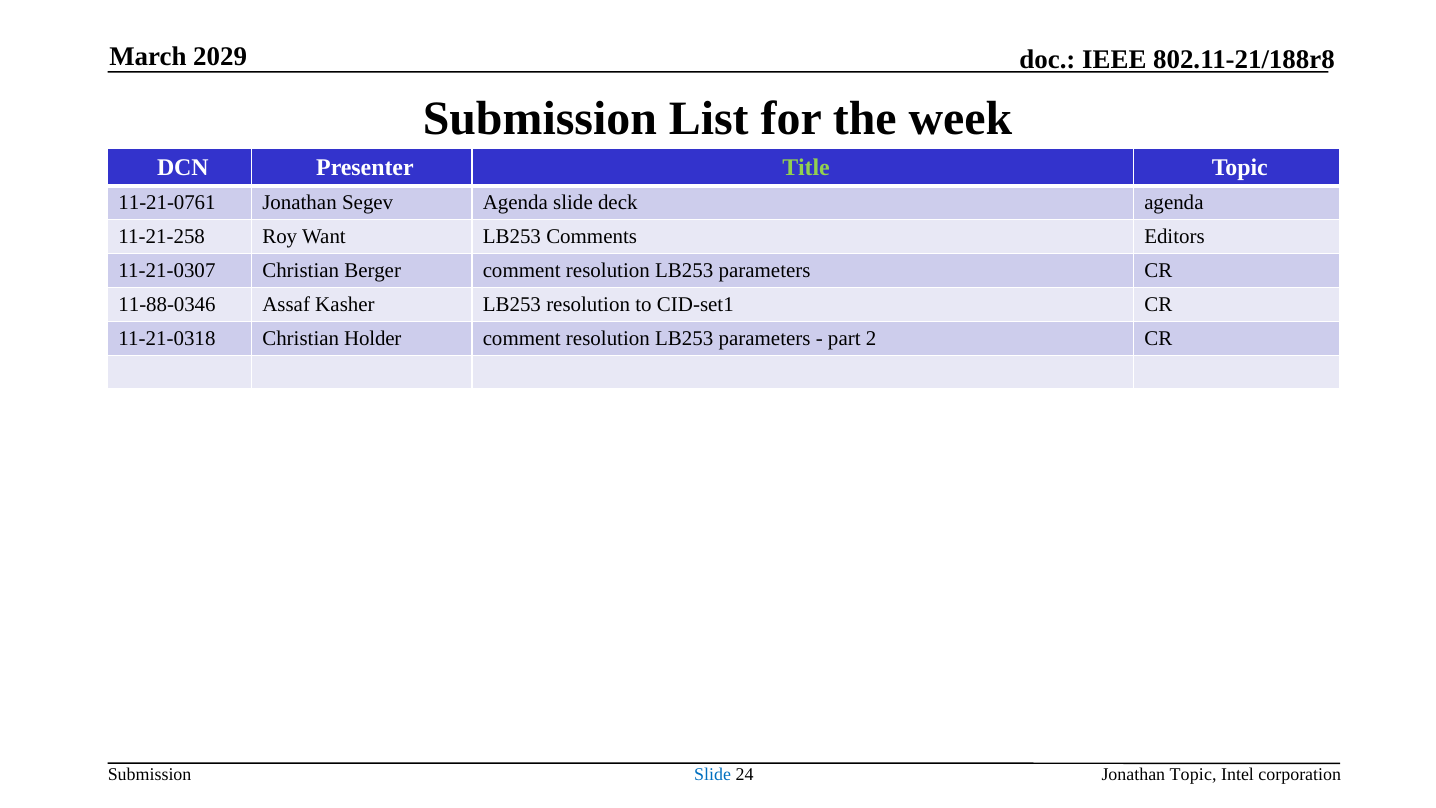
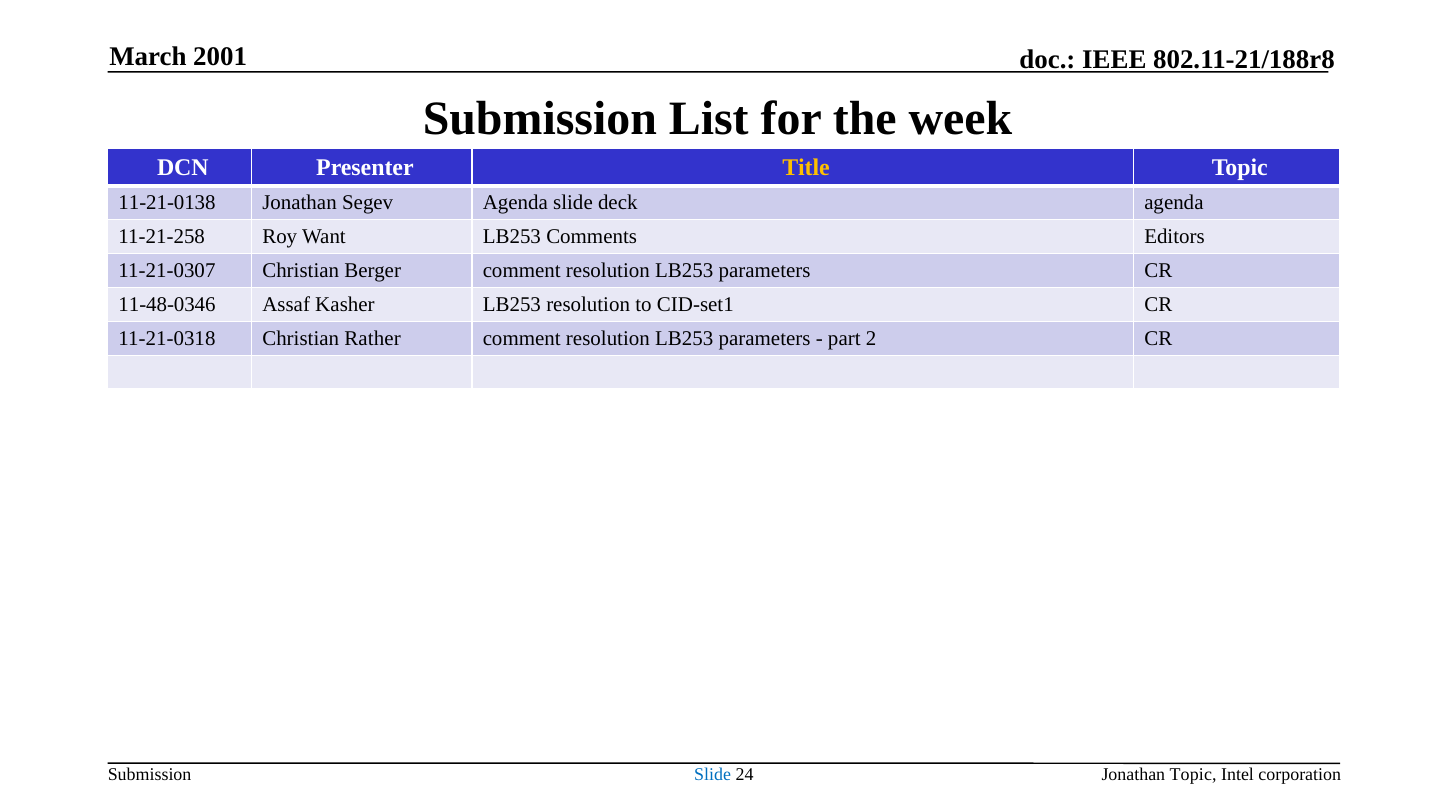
2029: 2029 -> 2001 (220, 57)
Title colour: light green -> yellow (806, 167)
11-21-0761: 11-21-0761 -> 11-21-0138 (167, 203)
11-88-0346: 11-88-0346 -> 11-48-0346 (167, 304)
Holder: Holder -> Rather (373, 338)
